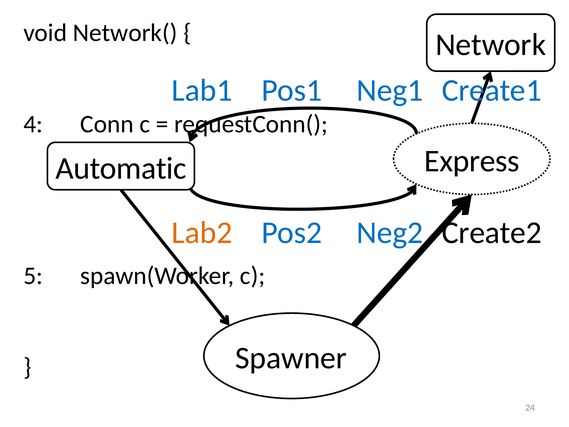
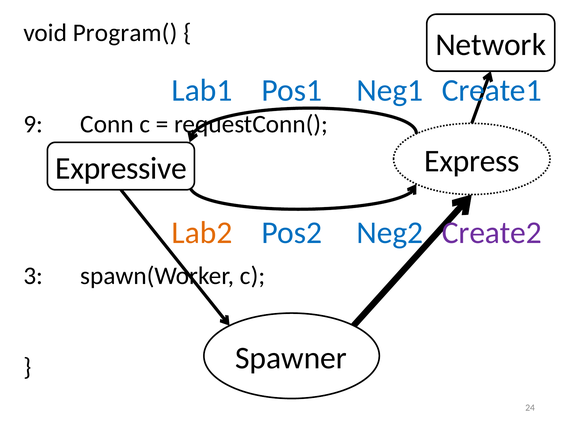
Network(: Network( -> Program( (125, 33)
4: 4 -> 9 (33, 124)
Automatic: Automatic -> Expressive (121, 168)
Create2 colour: black -> purple (492, 233)
5: 5 -> 3 (33, 276)
